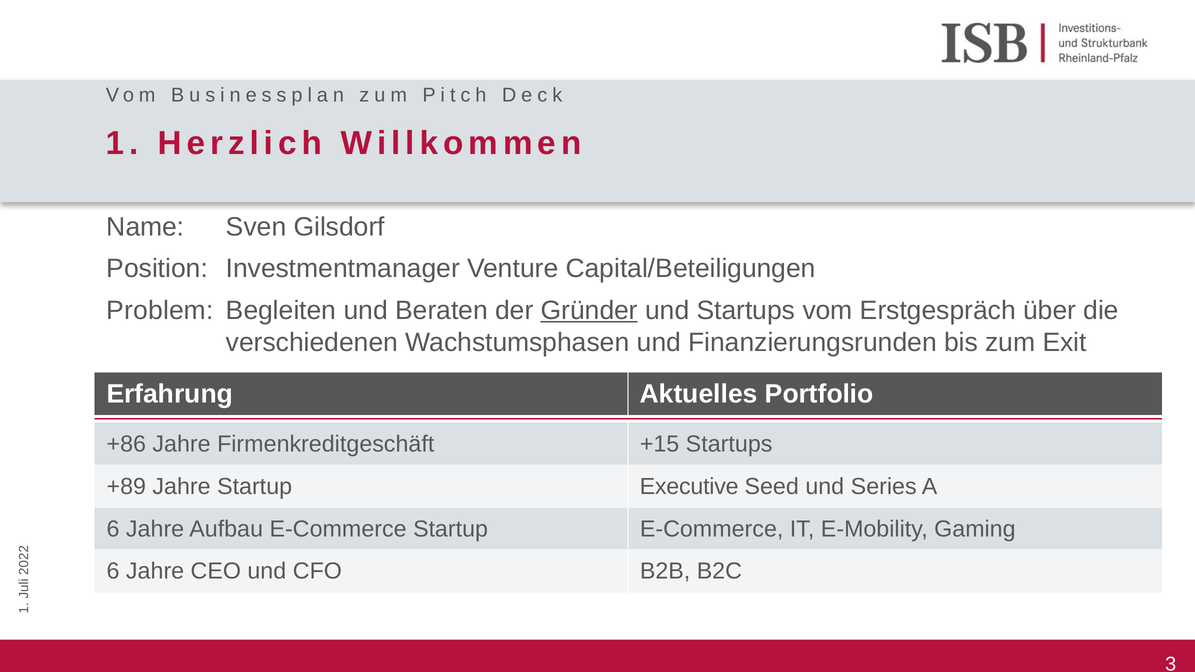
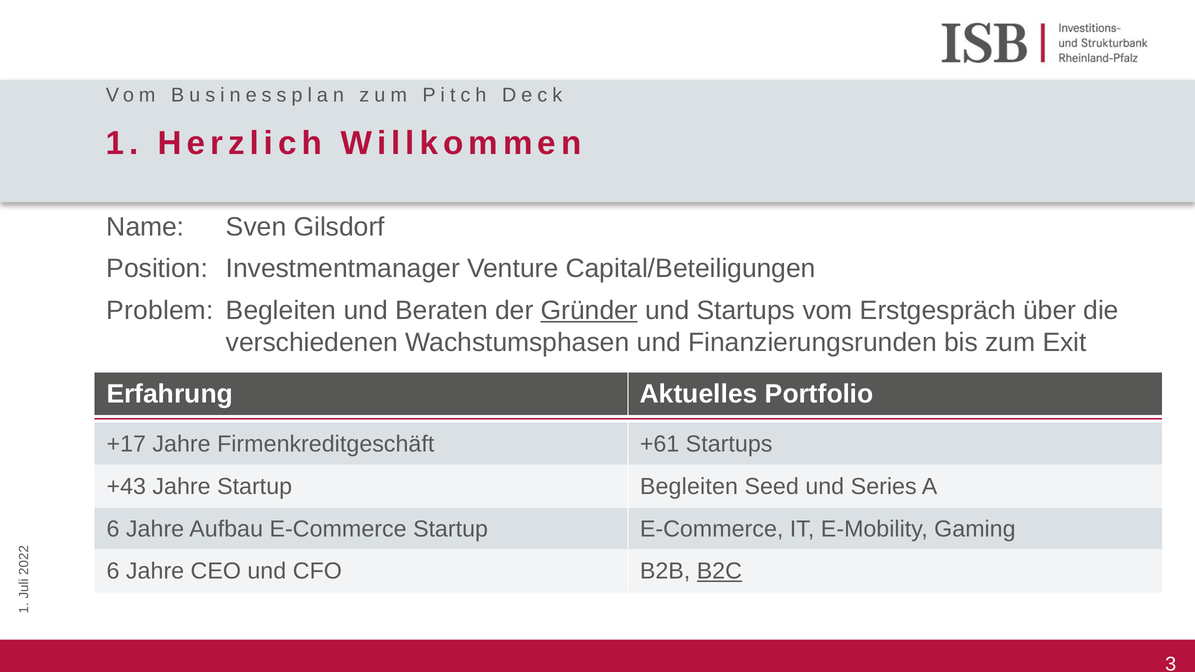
+86: +86 -> +17 (126, 444)
+15: +15 -> +61 (660, 444)
+89: +89 -> +43 (126, 487)
Startup Executive: Executive -> Begleiten (689, 487)
B2C underline: none -> present (719, 571)
